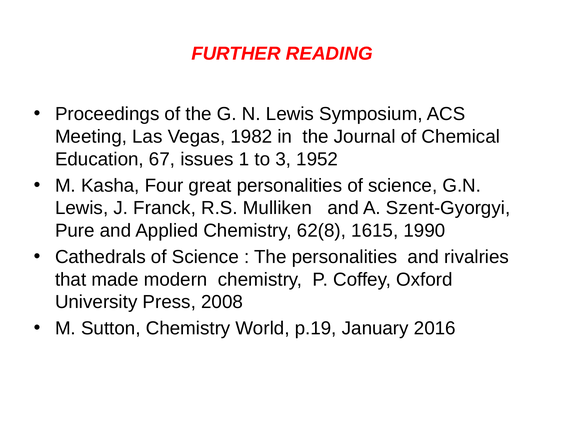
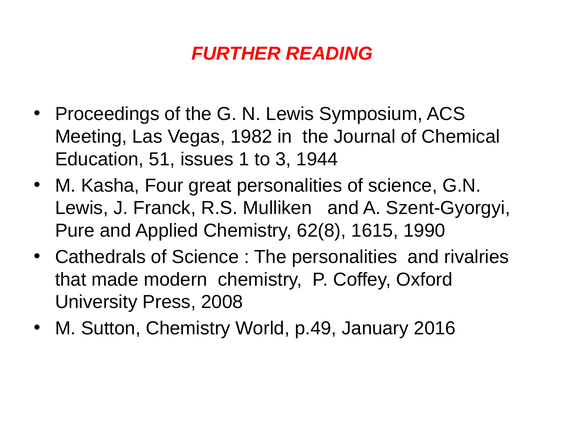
67: 67 -> 51 (162, 159)
1952: 1952 -> 1944 (317, 159)
p.19: p.19 -> p.49 (316, 328)
